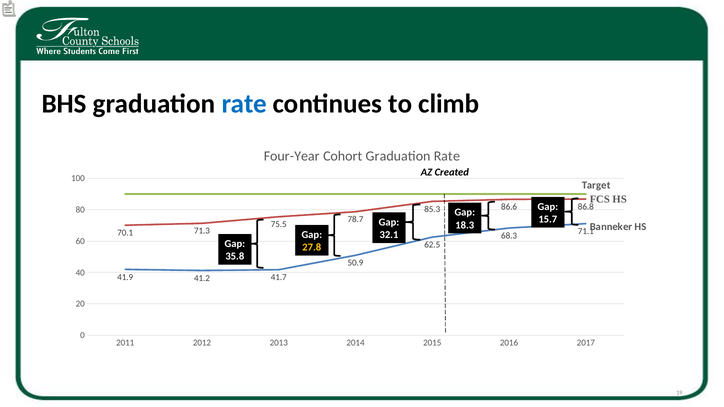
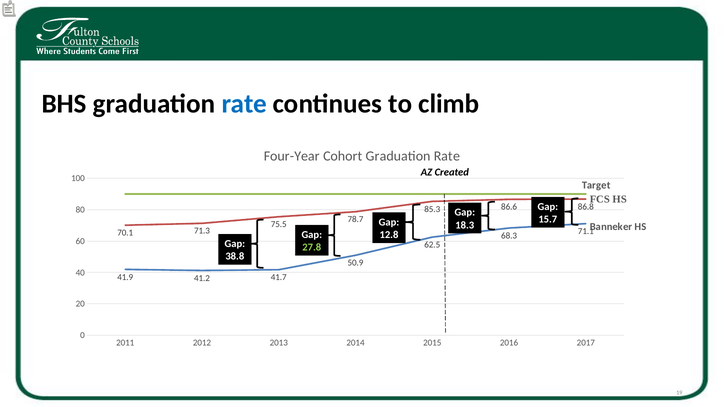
32.1: 32.1 -> 12.8 (389, 235)
27.8 colour: yellow -> light green (312, 247)
35.8: 35.8 -> 38.8 (235, 257)
